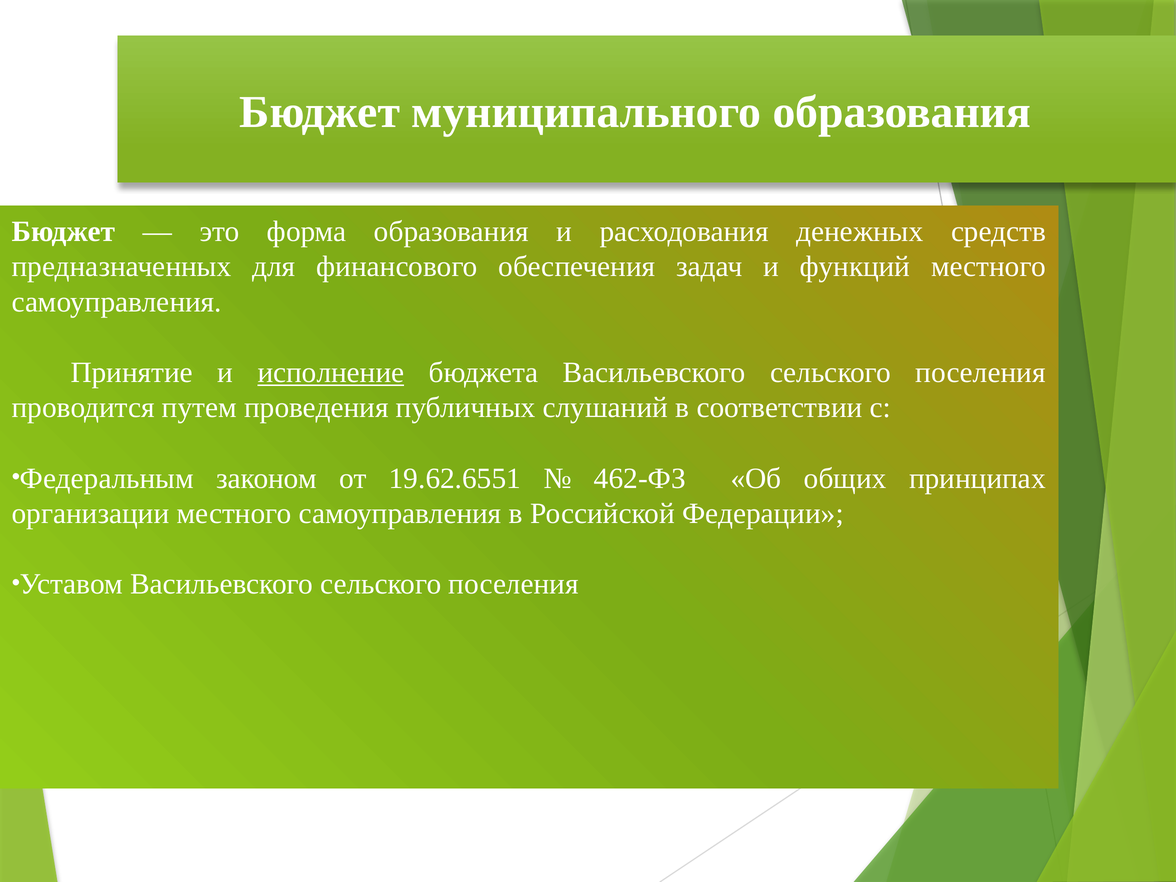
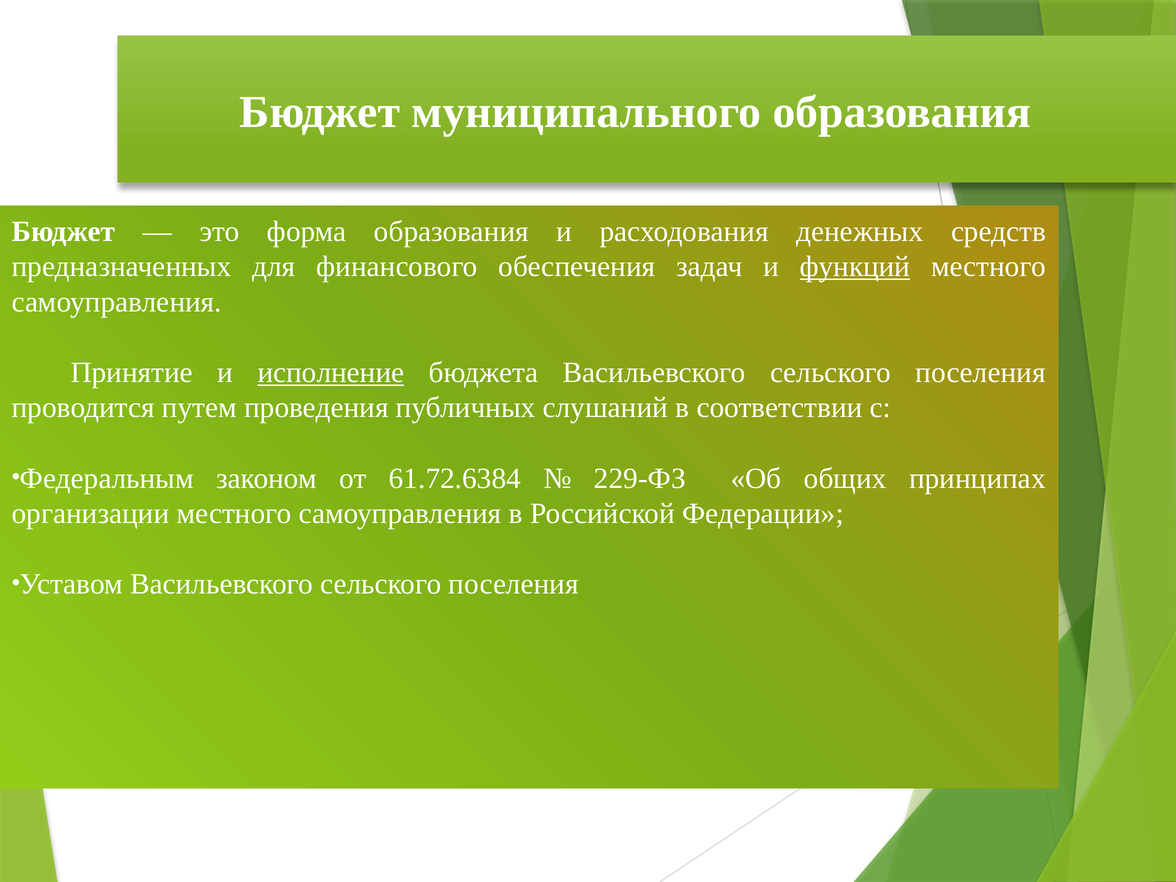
функций underline: none -> present (855, 267)
19.62.6551: 19.62.6551 -> 61.72.6384 (455, 478)
462-ФЗ: 462-ФЗ -> 229-ФЗ (640, 478)
